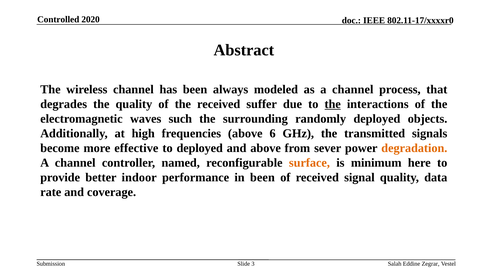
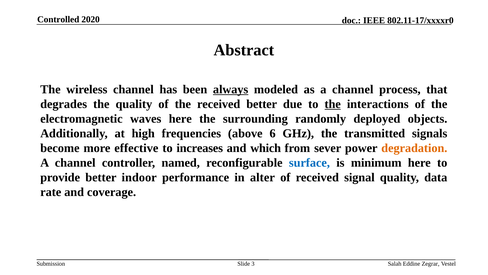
always underline: none -> present (231, 89)
received suffer: suffer -> better (262, 104)
waves such: such -> here (180, 119)
to deployed: deployed -> increases (200, 148)
and above: above -> which (266, 148)
surface colour: orange -> blue (309, 163)
in been: been -> alter (262, 177)
